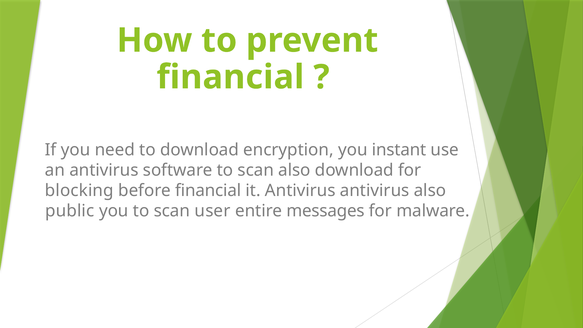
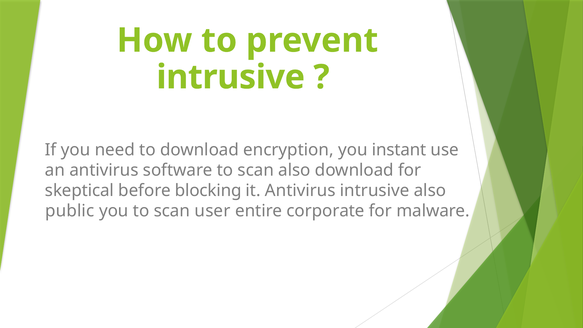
financial: financial -> intrusive (231, 77)
blocking: blocking -> skeptical (80, 191)
before financial: financial -> blocking (208, 191)
Antivirus antivirus: antivirus -> intrusive (375, 191)
messages: messages -> corporate (326, 211)
